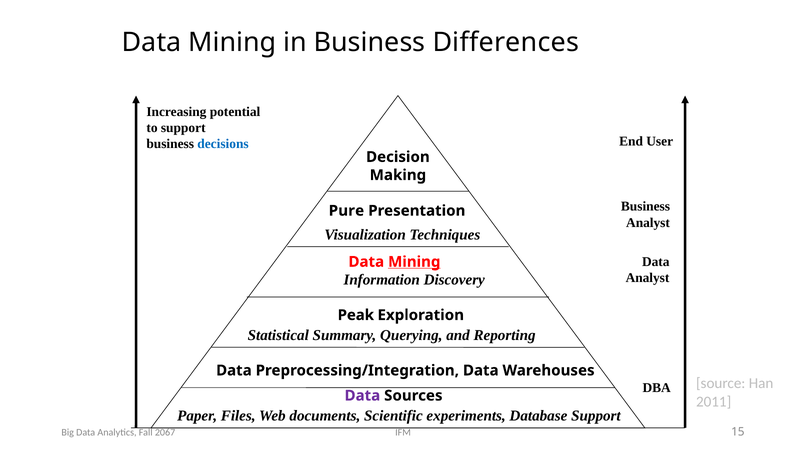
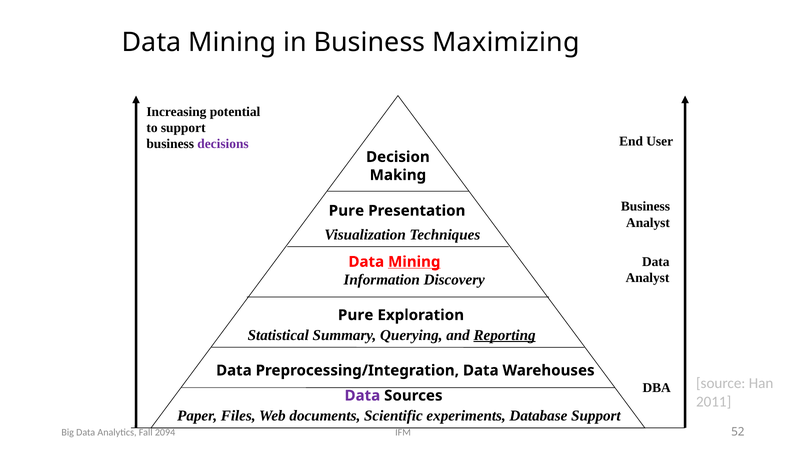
Differences: Differences -> Maximizing (506, 43)
decisions colour: blue -> purple (223, 144)
Peak: Peak -> Pure (356, 315)
Reporting underline: none -> present (505, 335)
15: 15 -> 52 (738, 432)
2067: 2067 -> 2094 (165, 433)
